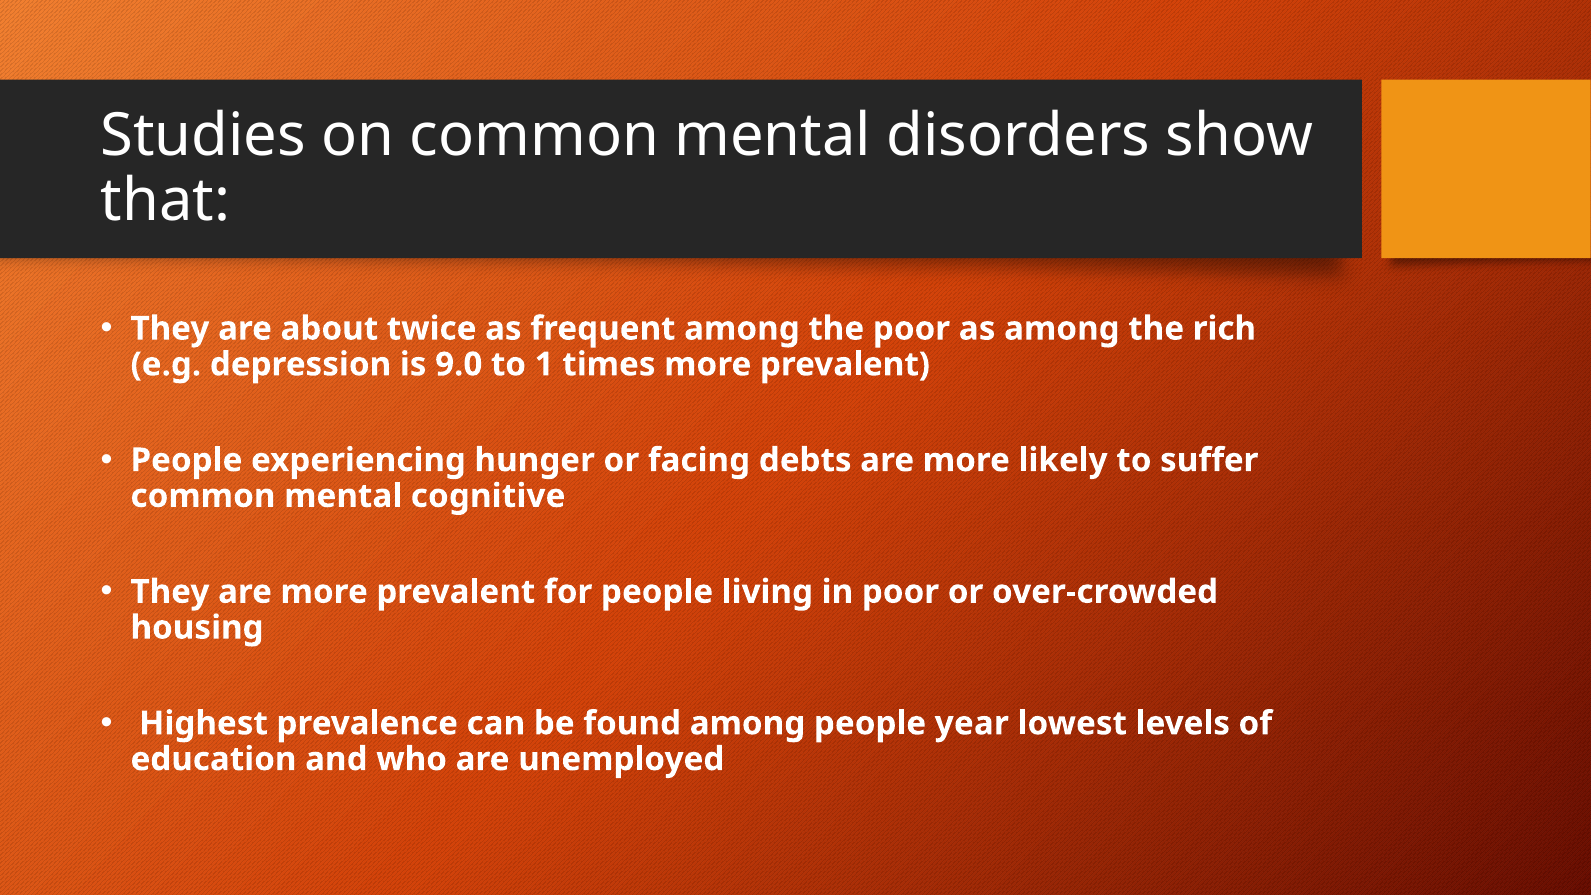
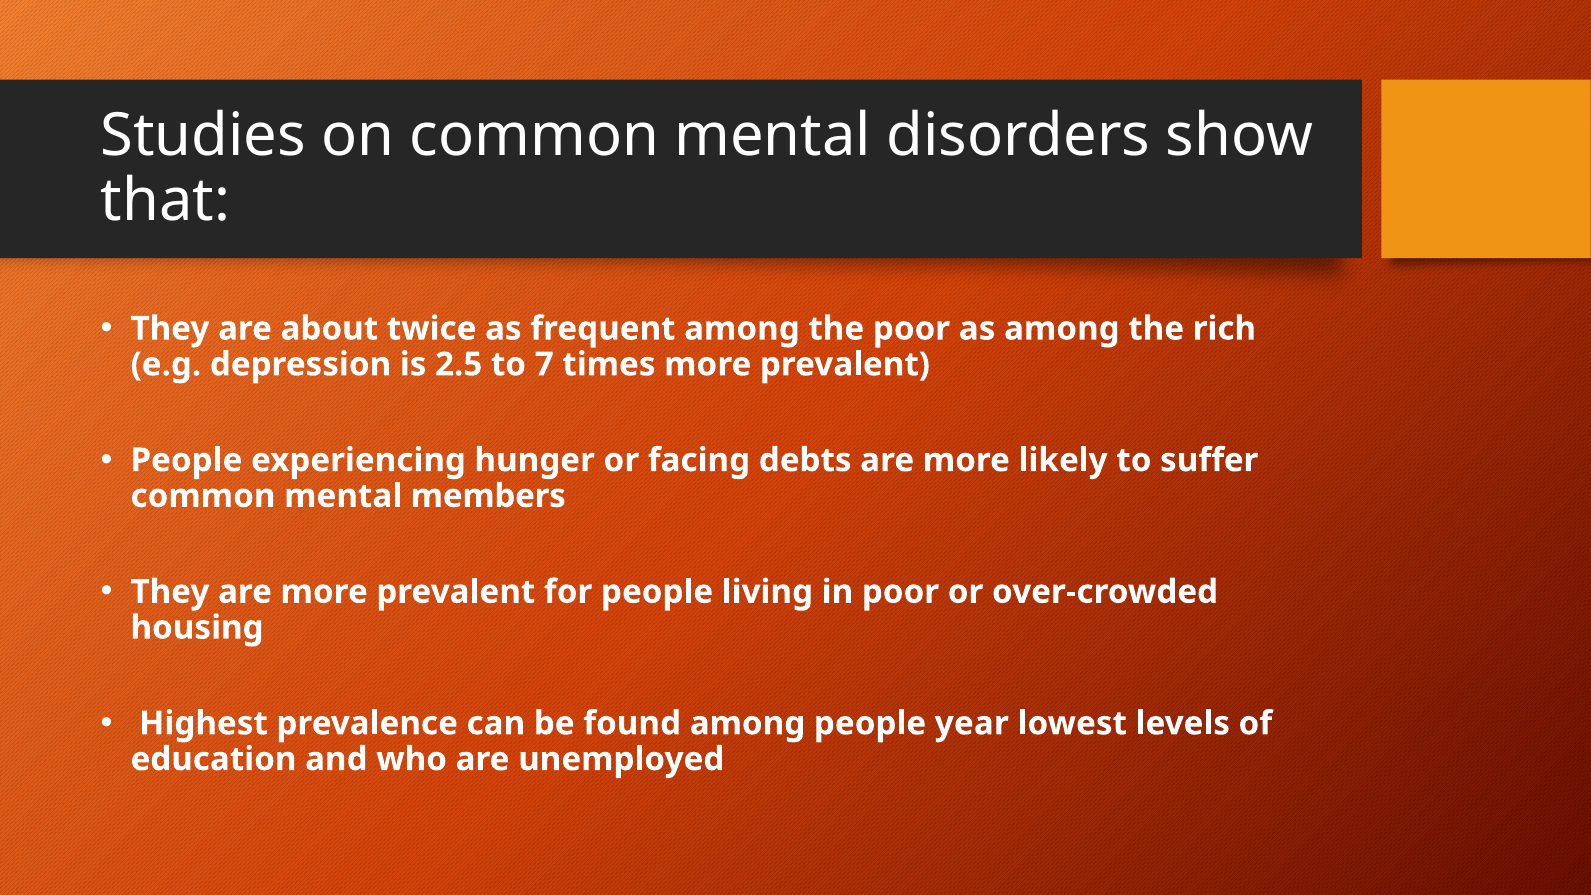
9.0: 9.0 -> 2.5 (459, 364)
1: 1 -> 7 (544, 364)
cognitive: cognitive -> members (488, 496)
